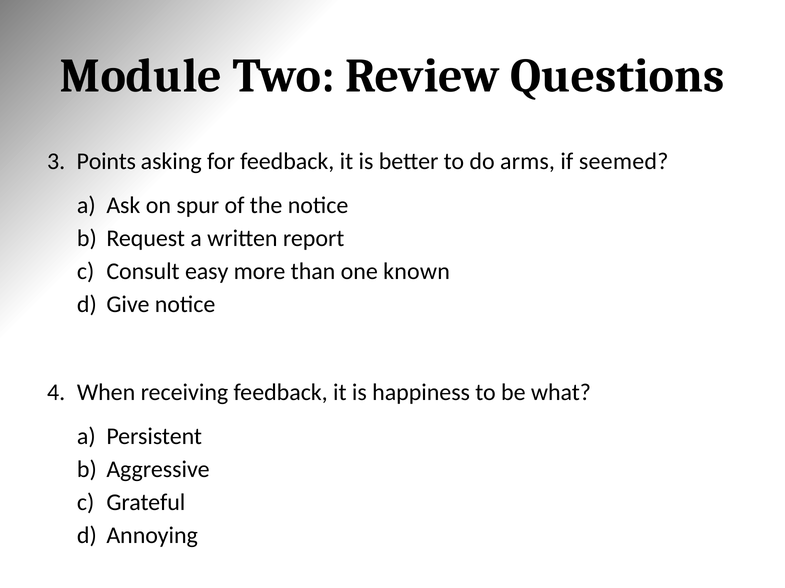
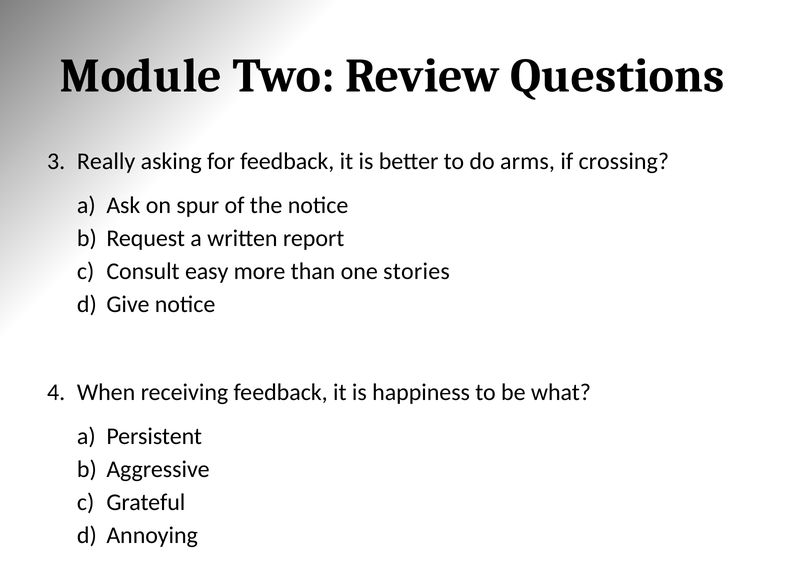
Points: Points -> Really (106, 162)
seemed: seemed -> crossing (624, 162)
known: known -> stories (417, 272)
